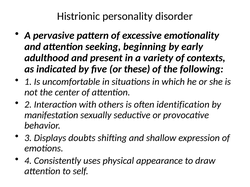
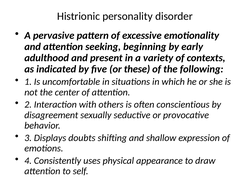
identification: identification -> conscientious (183, 105)
manifestation: manifestation -> disagreement (51, 115)
